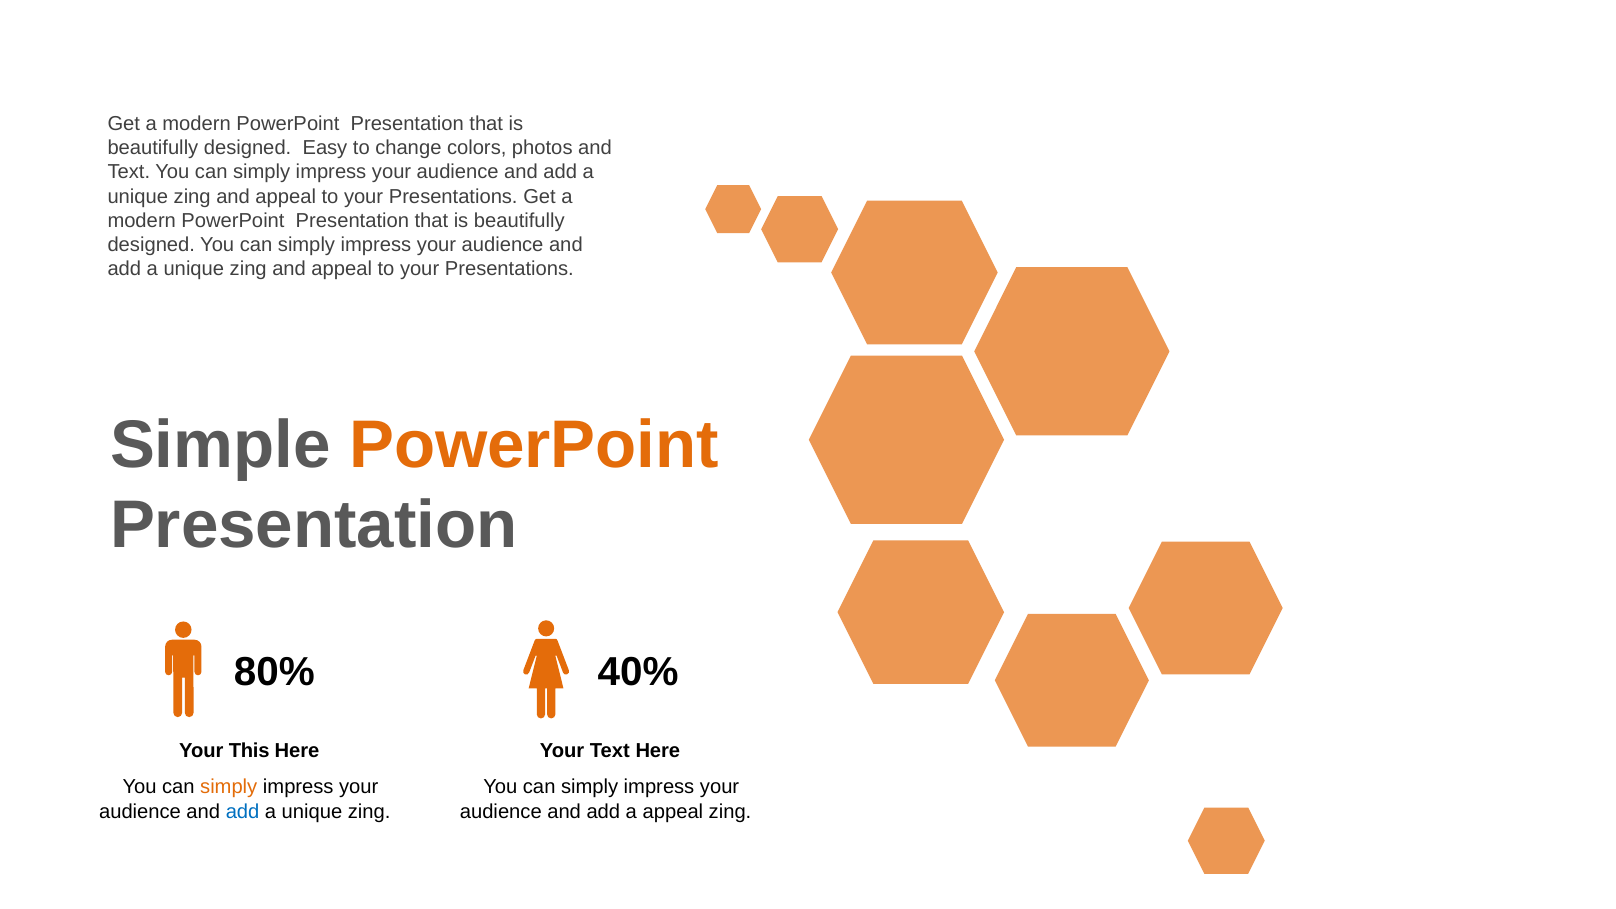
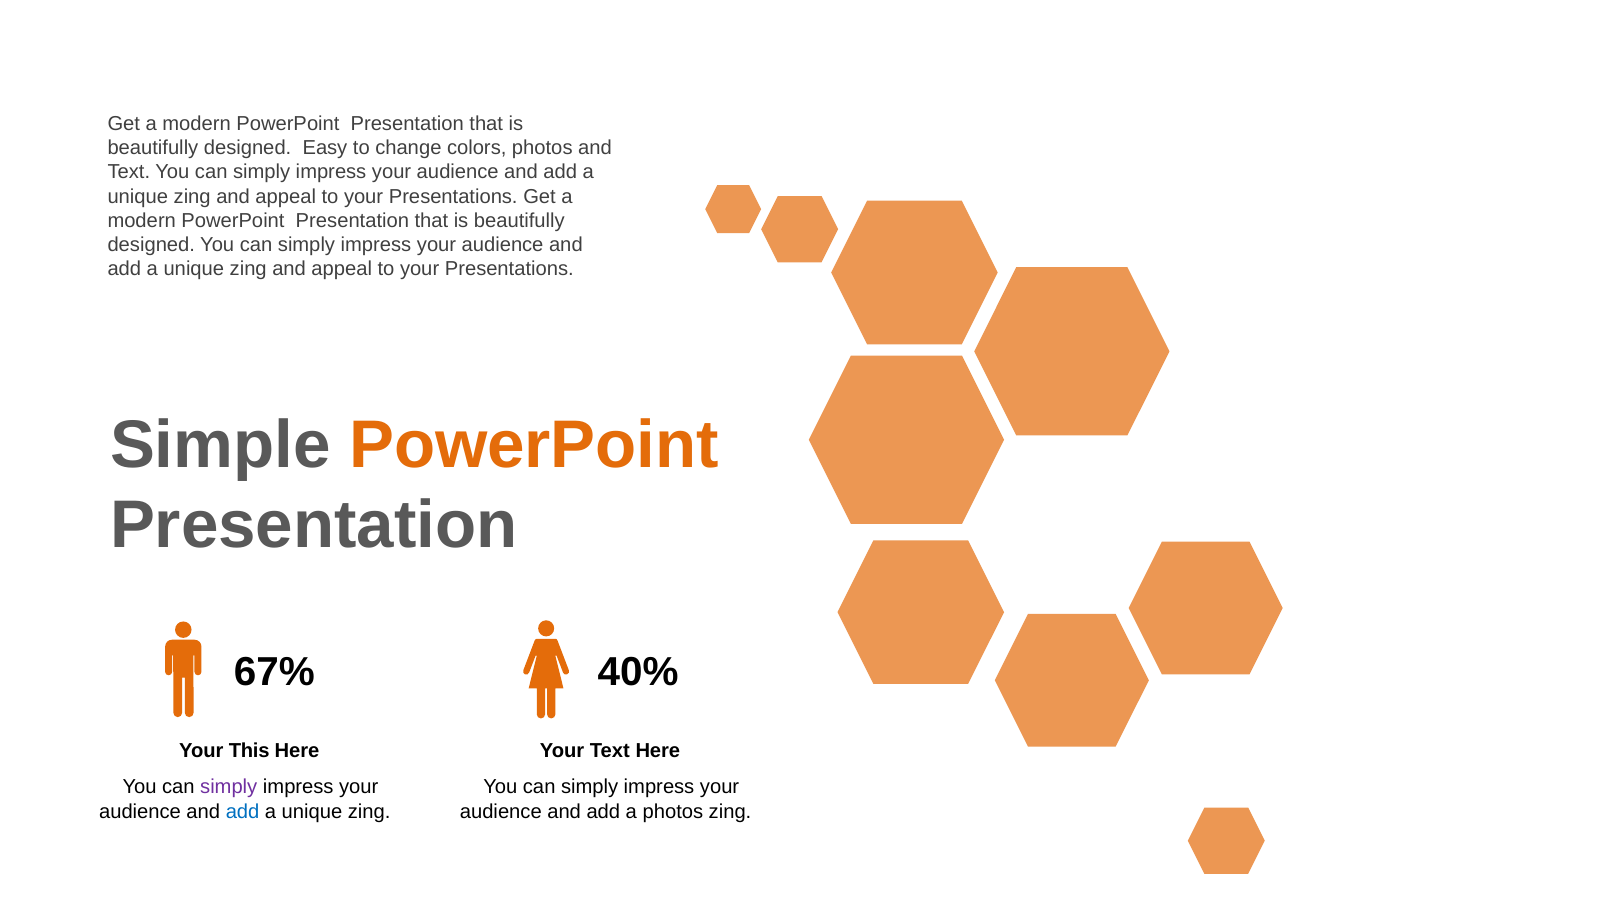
80%: 80% -> 67% (274, 672)
simply colour: orange -> purple (229, 787)
a appeal: appeal -> photos (673, 811)
